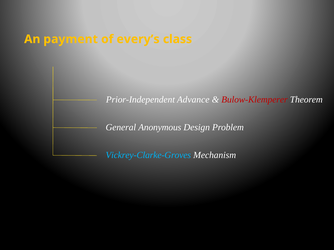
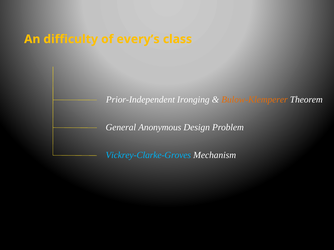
payment: payment -> difficulty (71, 39)
Advance: Advance -> Ironging (193, 100)
Bulow-Klemperer colour: red -> orange (255, 100)
